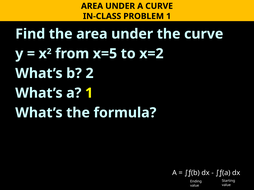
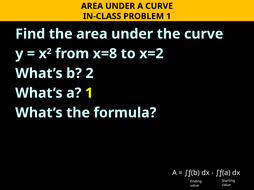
x=5: x=5 -> x=8 (105, 54)
